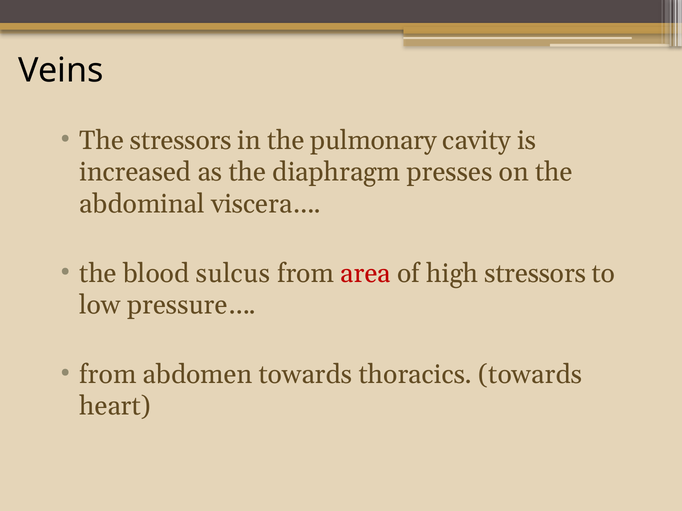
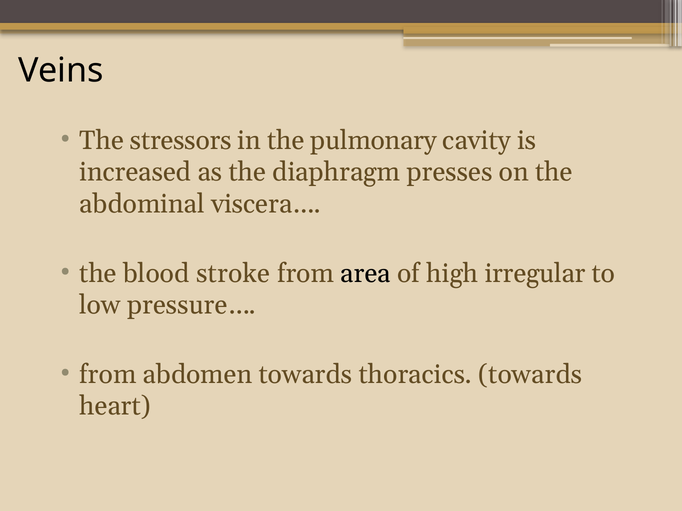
sulcus: sulcus -> stroke (233, 274)
area colour: red -> black (366, 274)
high stressors: stressors -> irregular (535, 274)
